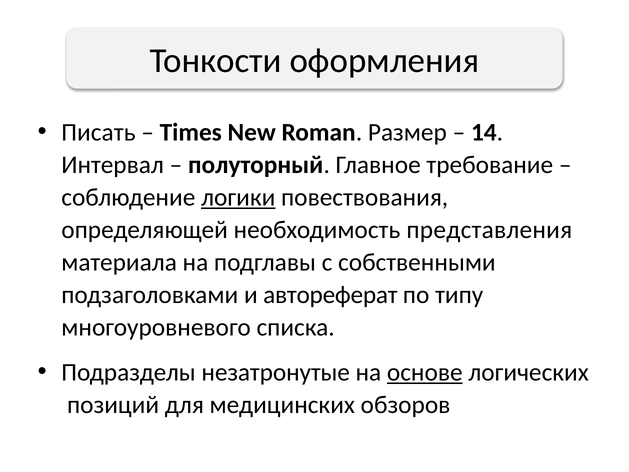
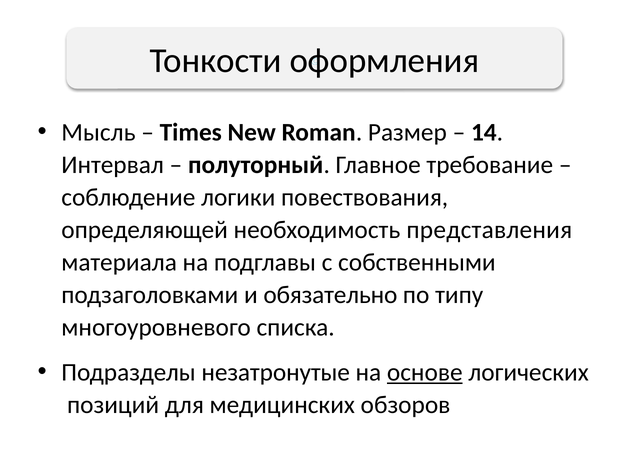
Писать: Писать -> Мысль (98, 132)
логики underline: present -> none (238, 197)
автореферат: автореферат -> обязательно (330, 295)
